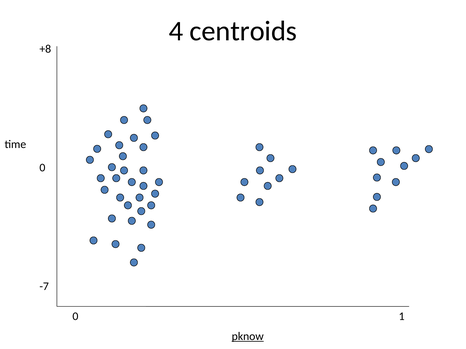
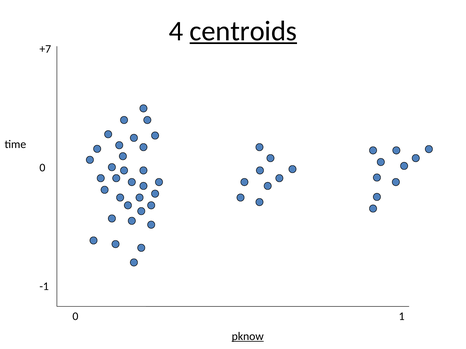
centroids underline: none -> present (243, 31)
+8: +8 -> +7 (45, 49)
-7: -7 -> -1 (44, 287)
